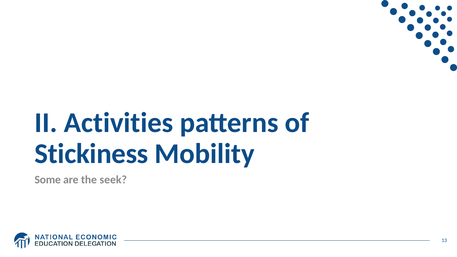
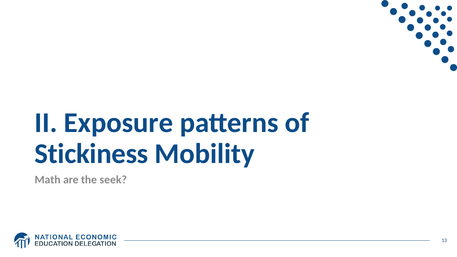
Activities: Activities -> Exposure (119, 123)
Some: Some -> Math (48, 180)
